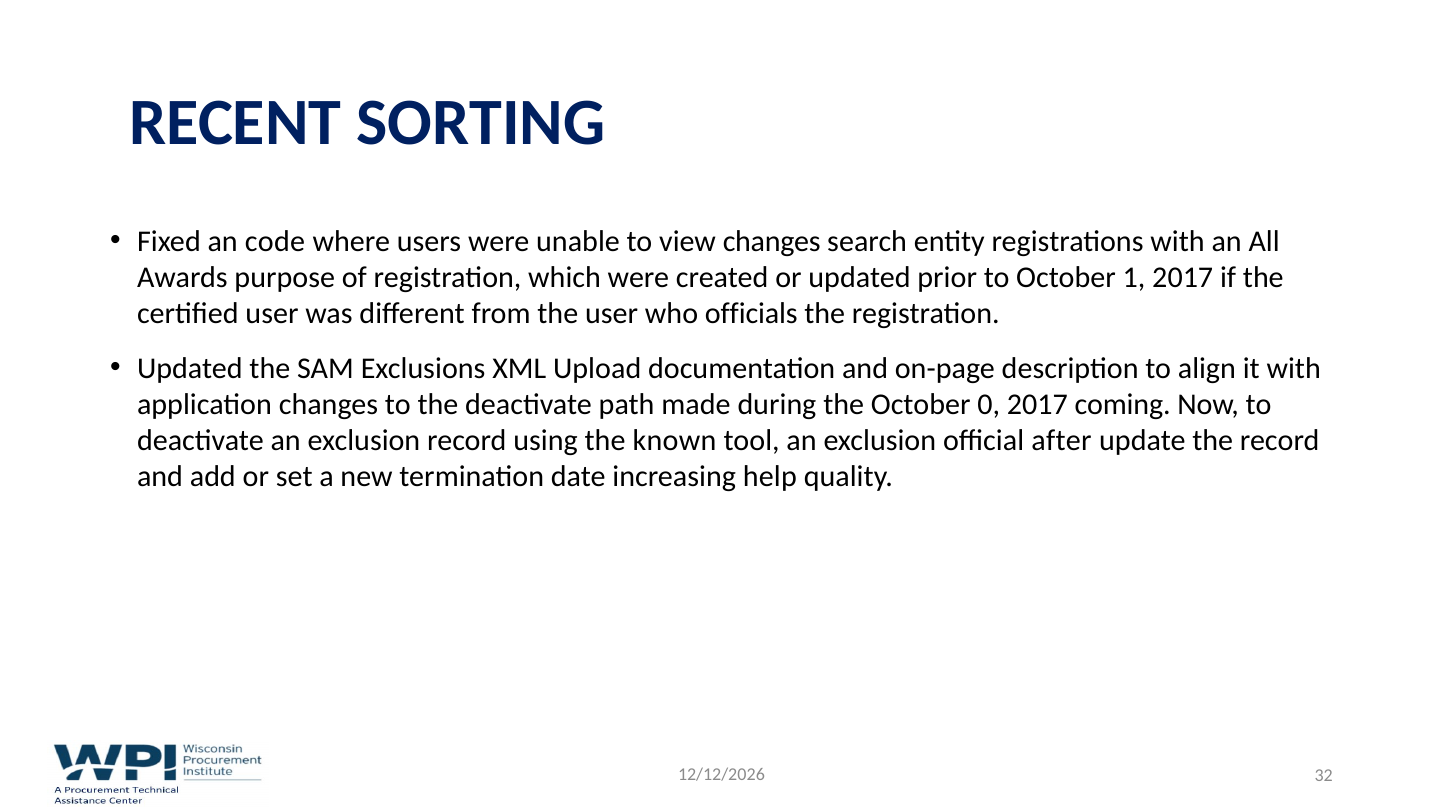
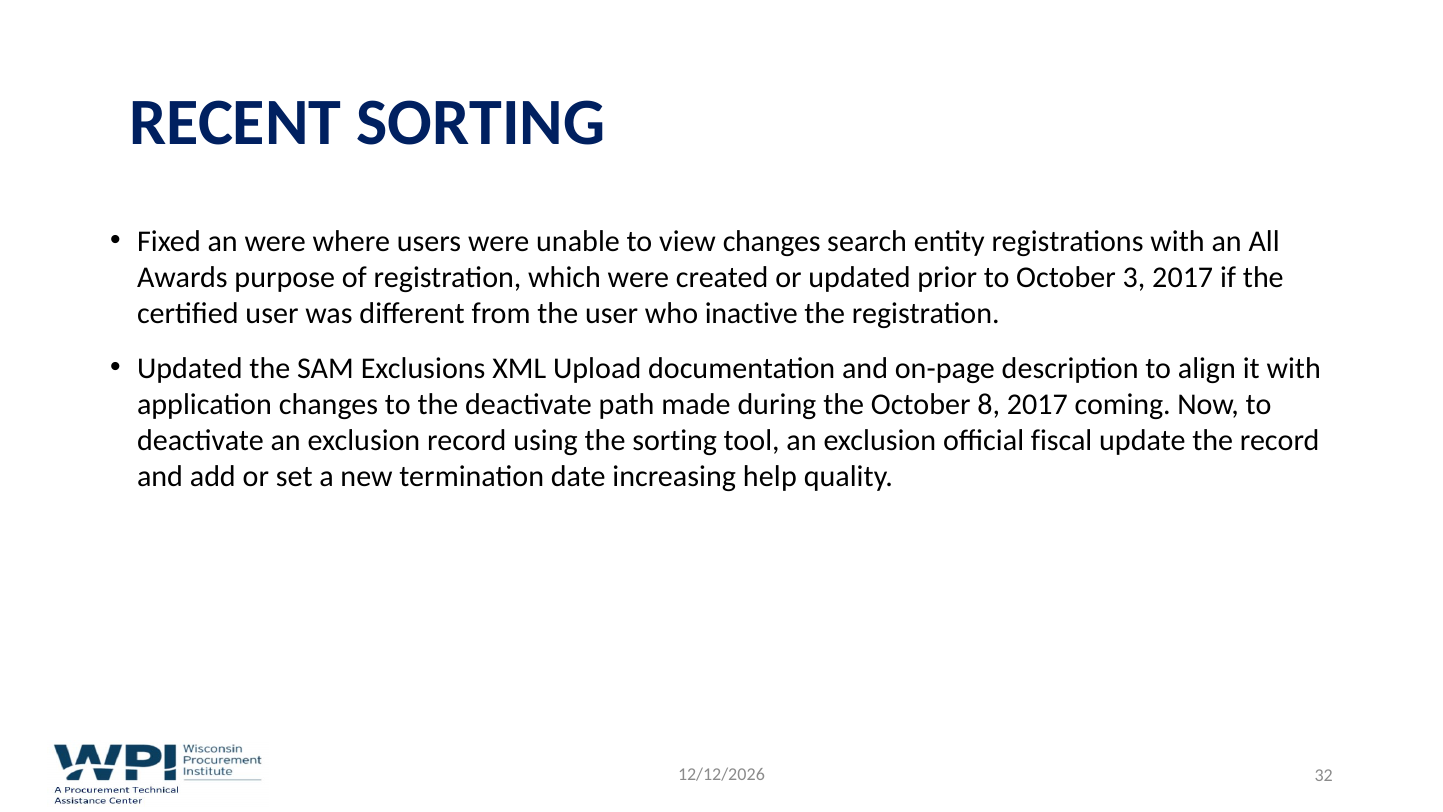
an code: code -> were (275, 242)
1: 1 -> 3 (1134, 278)
officials: officials -> inactive (751, 314)
0: 0 -> 8 (989, 404)
the known: known -> sorting (675, 440)
after: after -> fiscal (1062, 440)
